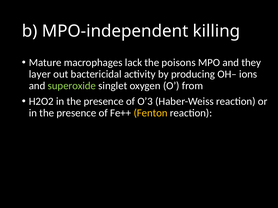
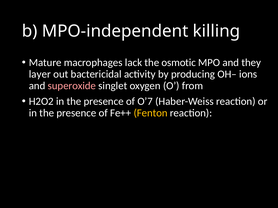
poisons: poisons -> osmotic (179, 63)
superoxide colour: light green -> pink (72, 86)
O’3: O’3 -> O’7 (145, 102)
